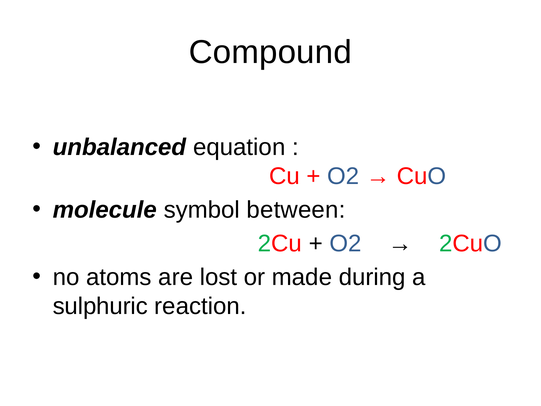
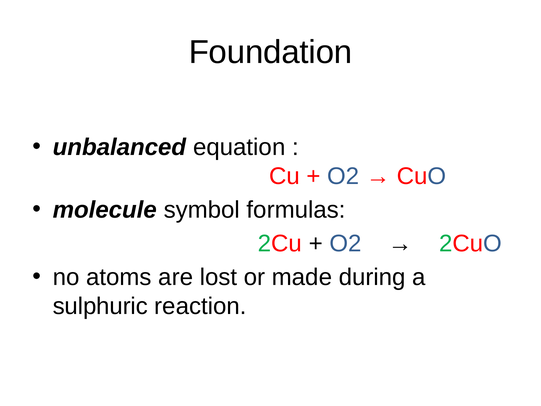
Compound: Compound -> Foundation (270, 52)
between: between -> formulas (296, 210)
